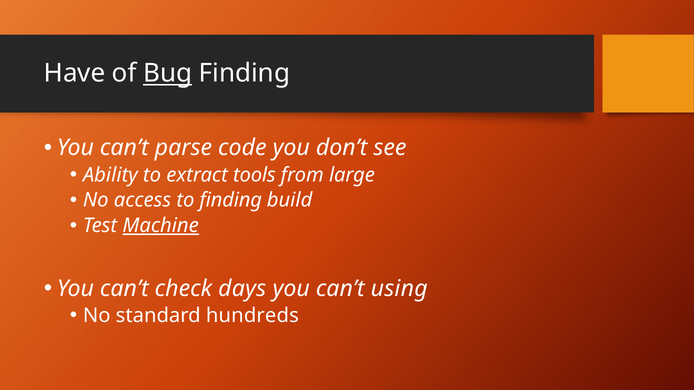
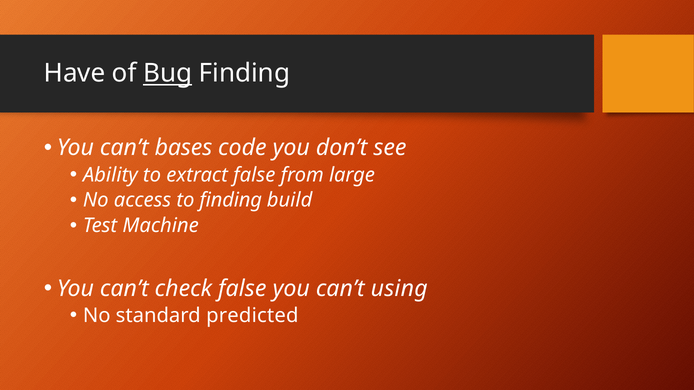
parse: parse -> bases (183, 148)
extract tools: tools -> false (254, 175)
Machine underline: present -> none (161, 226)
check days: days -> false (242, 289)
hundreds: hundreds -> predicted (252, 316)
